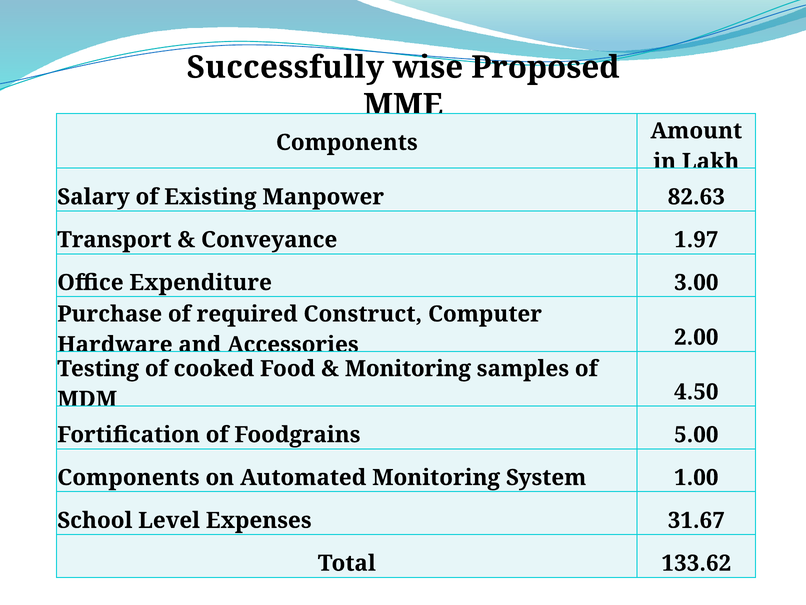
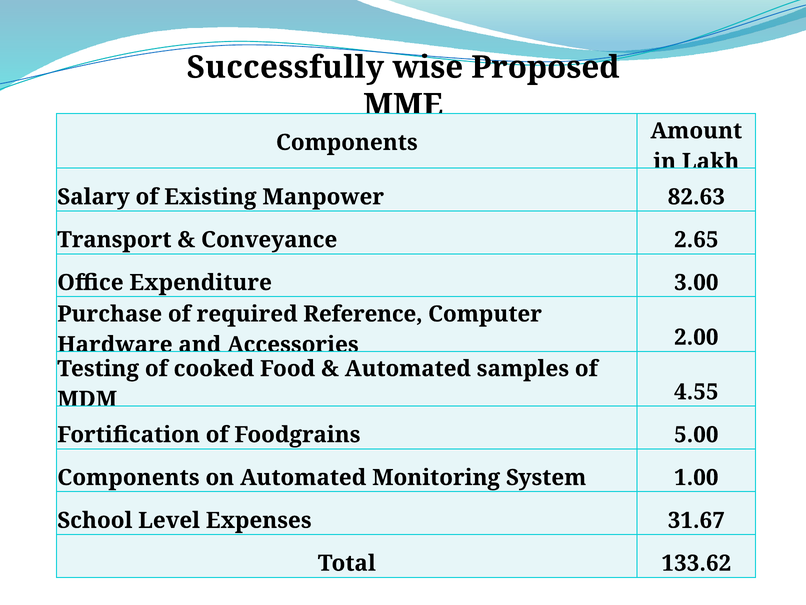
1.97: 1.97 -> 2.65 (696, 240)
Construct: Construct -> Reference (363, 314)
Monitoring: Monitoring -> Automated (408, 368)
4.50: 4.50 -> 4.55 (696, 392)
